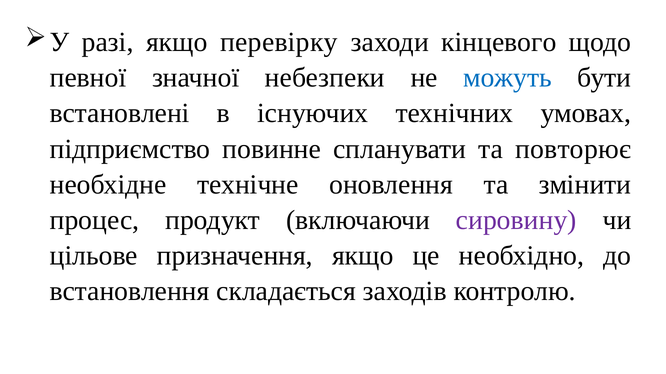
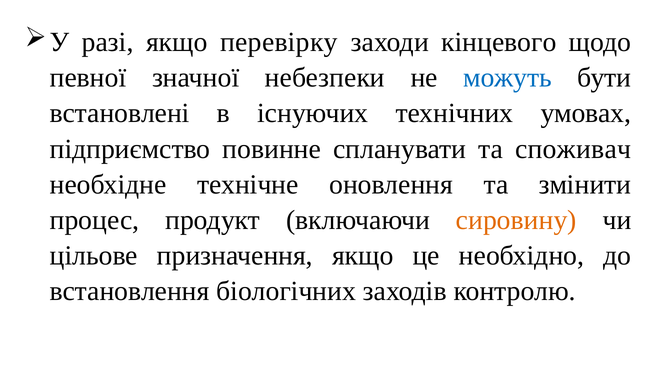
повторює: повторює -> споживач (573, 149)
сировину colour: purple -> orange (516, 220)
складається: складається -> біологічних (286, 292)
